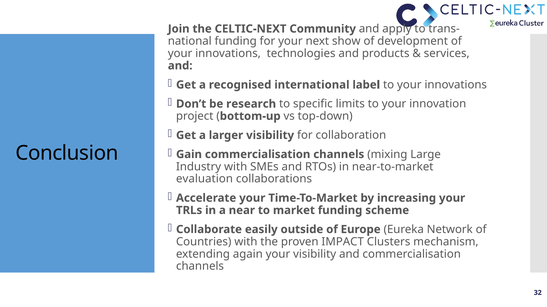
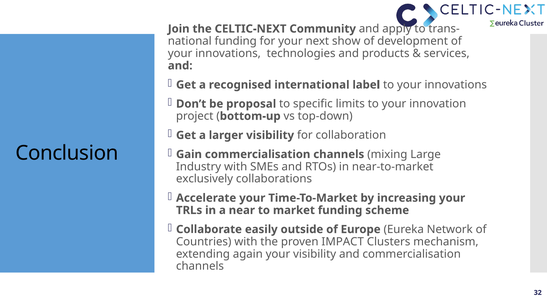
research: research -> proposal (251, 104)
evaluation: evaluation -> exclusively (205, 179)
